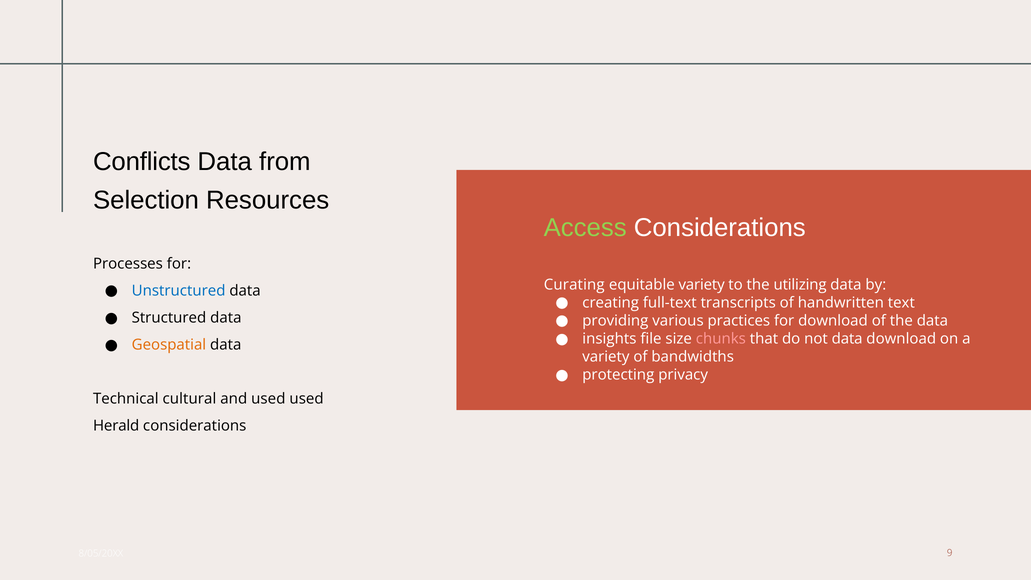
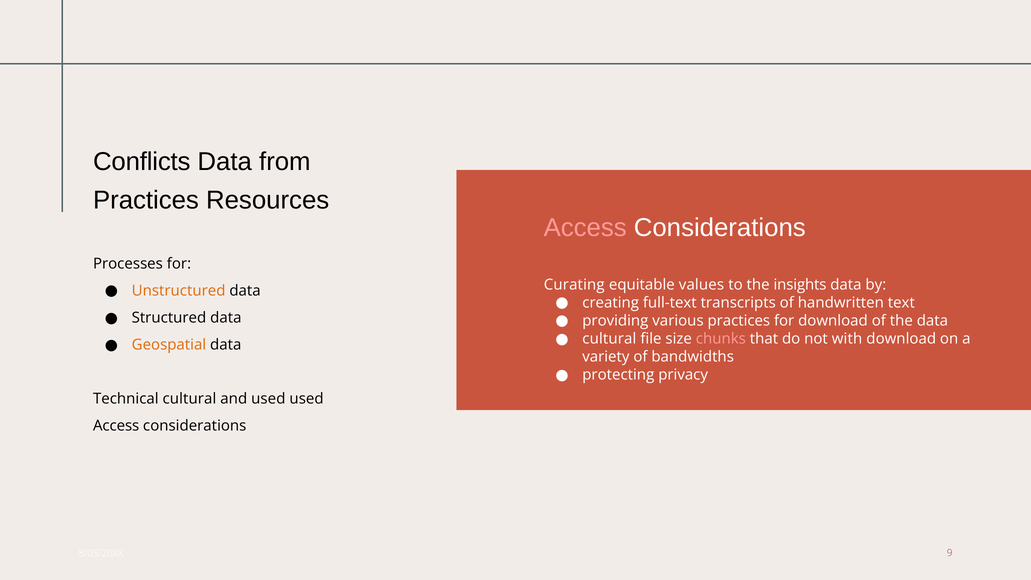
Selection: Selection -> Practices (146, 200)
Access colour: light green -> pink (585, 228)
equitable variety: variety -> values (701, 285)
utilizing: utilizing -> insights (800, 285)
Unstructured colour: blue -> orange (179, 291)
insights: insights -> cultural (609, 339)
not data: data -> with (847, 339)
Herald: Herald -> Access (116, 426)
